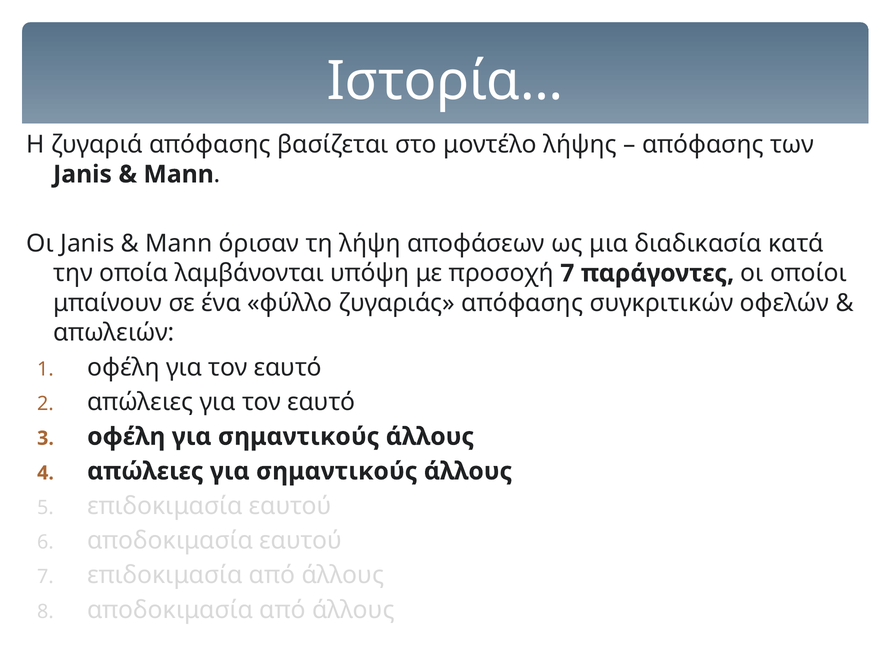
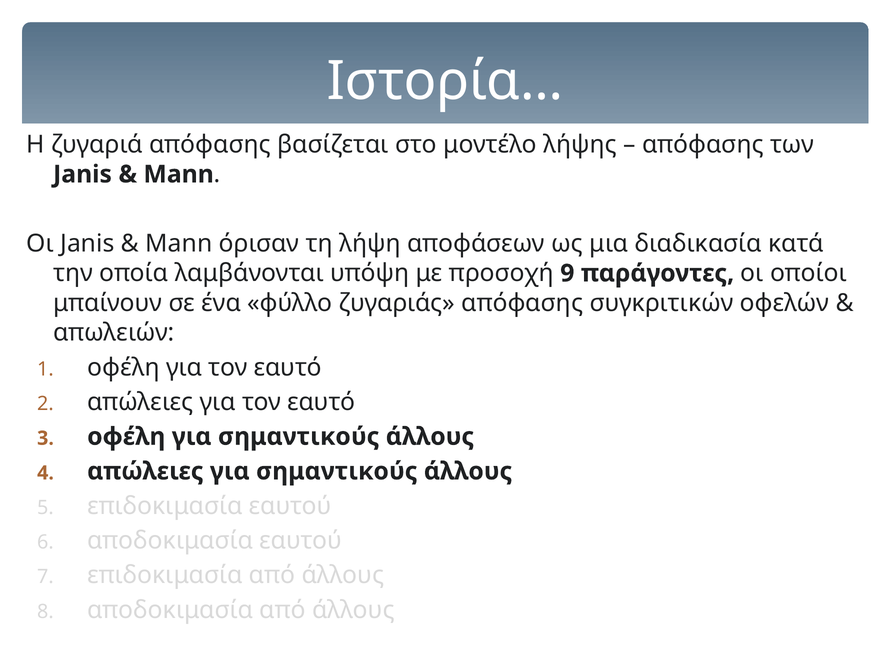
προσοχή 7: 7 -> 9 (567, 273)
